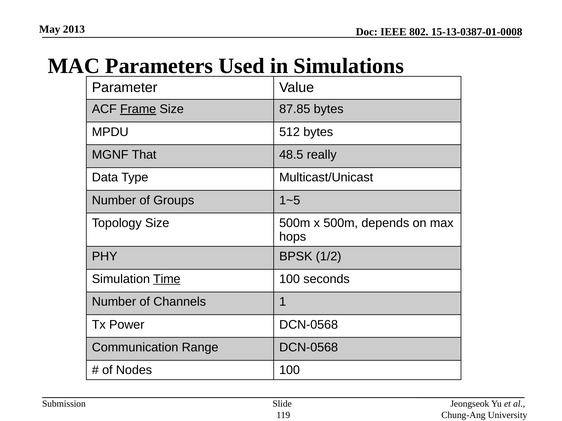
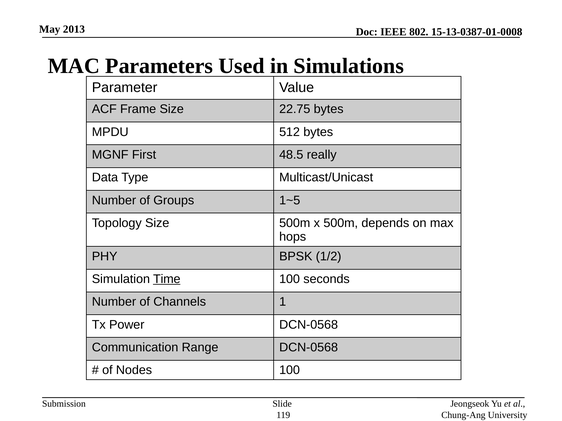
Frame underline: present -> none (138, 109)
87.85: 87.85 -> 22.75 (295, 109)
That: That -> First (144, 155)
